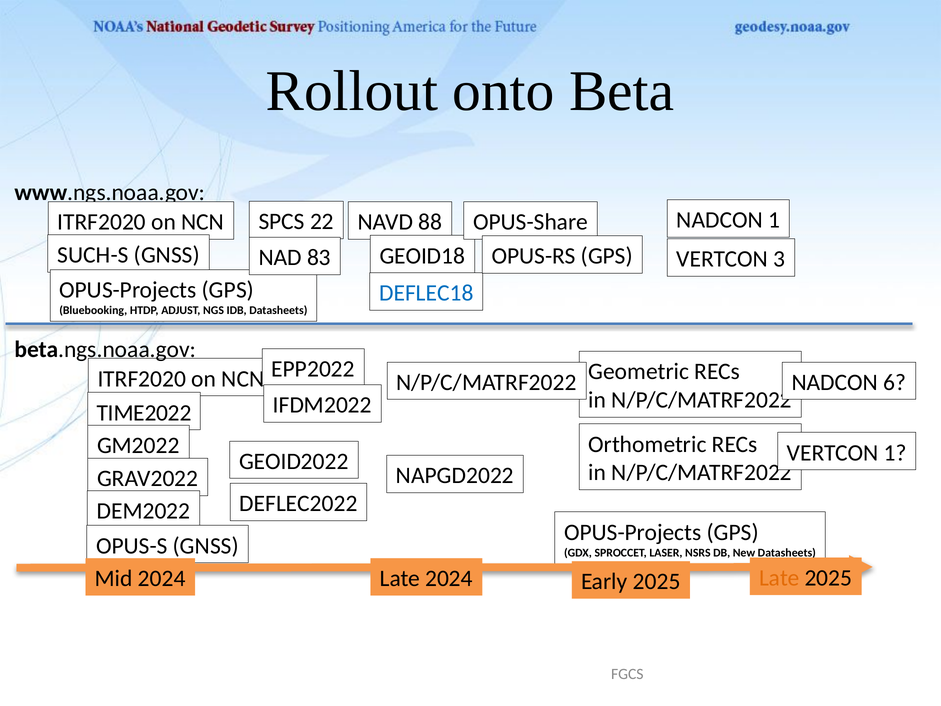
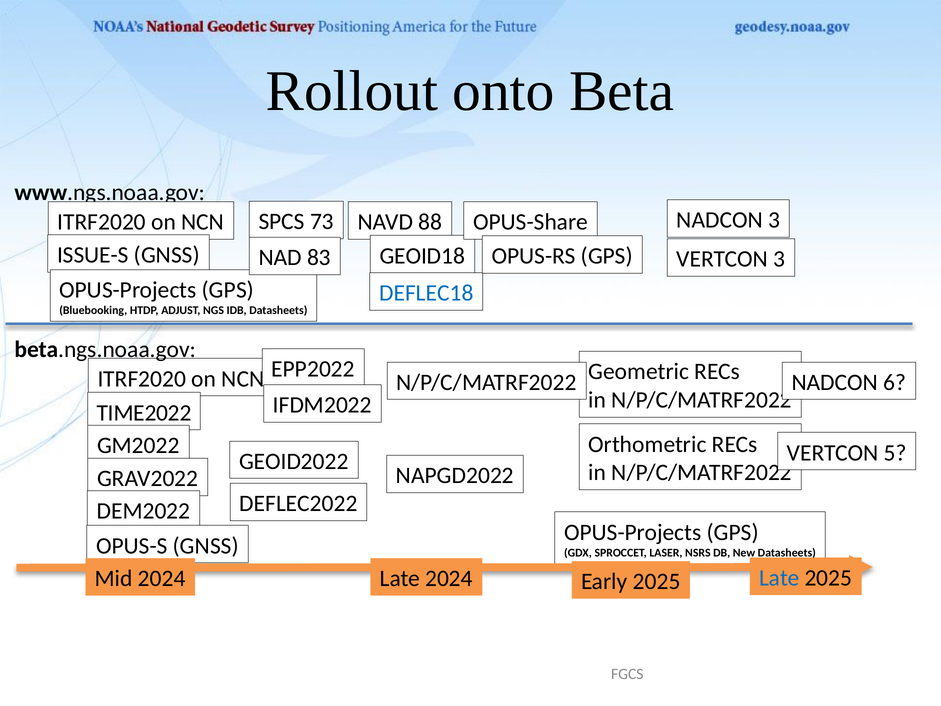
NADCON 1: 1 -> 3 (774, 220)
22: 22 -> 73 (322, 221)
SUCH-S: SUCH-S -> ISSUE-S (93, 255)
VERTCON 1: 1 -> 5 (895, 453)
Late colour: orange -> blue (779, 578)
